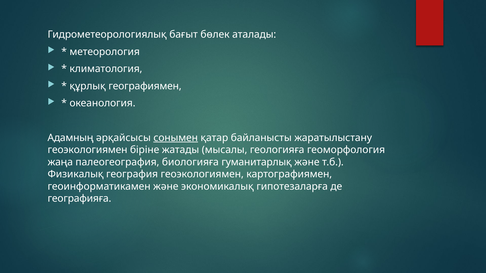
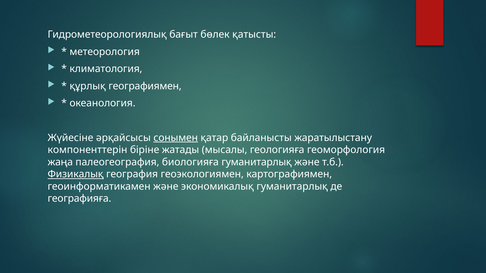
аталады: аталады -> қатысты (254, 35)
Адамның: Адамның -> Жүйесіне (71, 138)
геоэкологиямен: геоэкологиямен -> компоненттерін (87, 150)
Физикалық underline: none -> present (76, 174)
экономикалық гипотезаларға: гипотезаларға -> гуманитарлық (292, 187)
